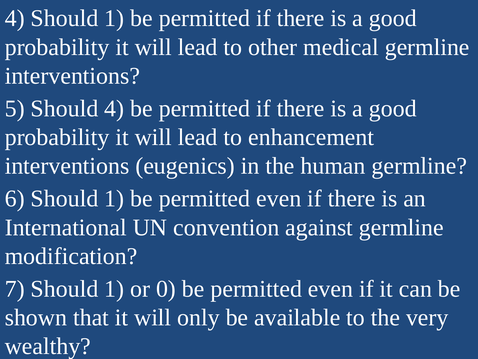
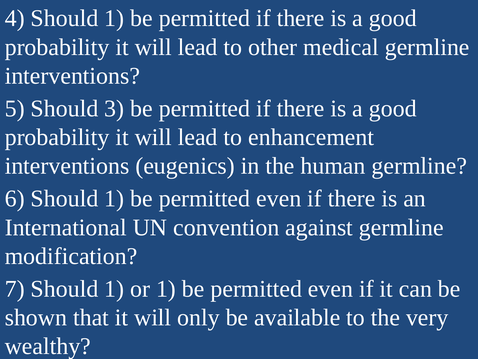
Should 4: 4 -> 3 (114, 108)
or 0: 0 -> 1 (166, 288)
